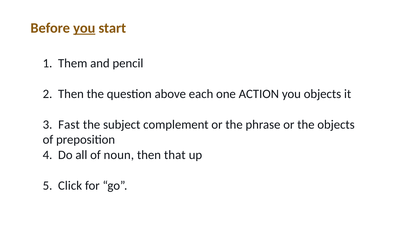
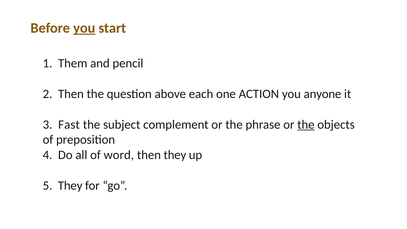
you objects: objects -> anyone (323, 94)
the underline: none -> present (306, 124)
noun: noun -> word (119, 155)
then that: that -> they (175, 155)
5 Click: Click -> They (70, 186)
